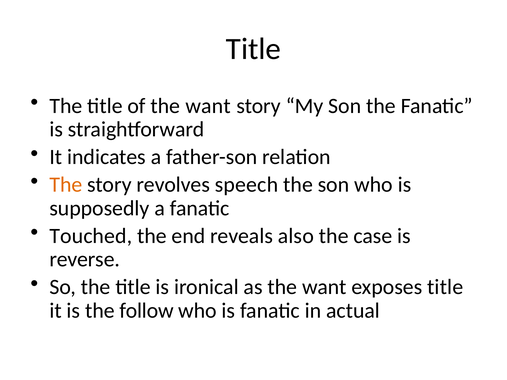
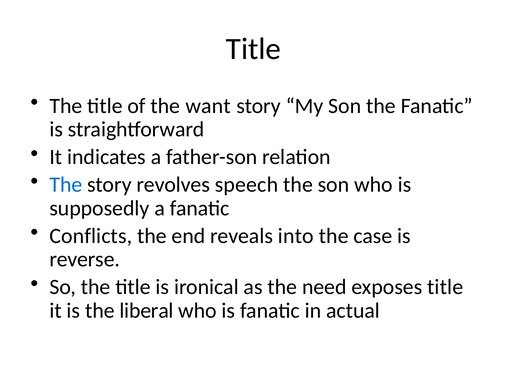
The colour: orange -> blue (66, 185)
Touched: Touched -> Conflicts (91, 236)
also: also -> into (296, 236)
as the want: want -> need (324, 287)
follow: follow -> liberal (147, 311)
